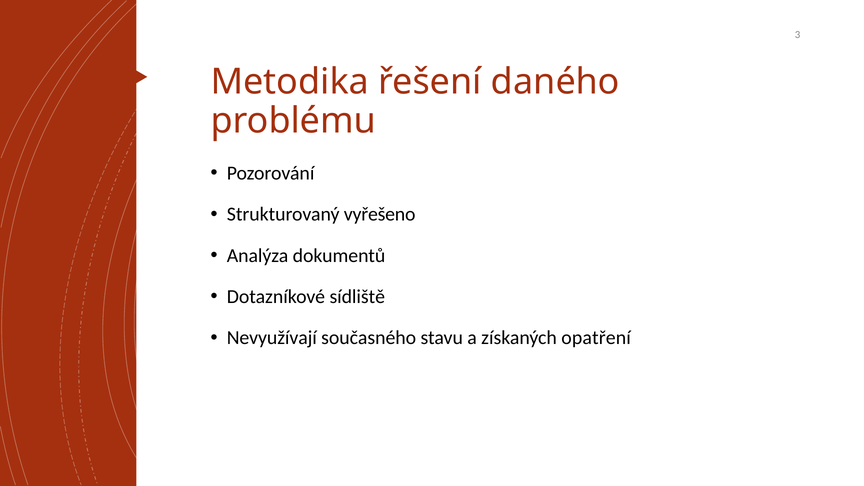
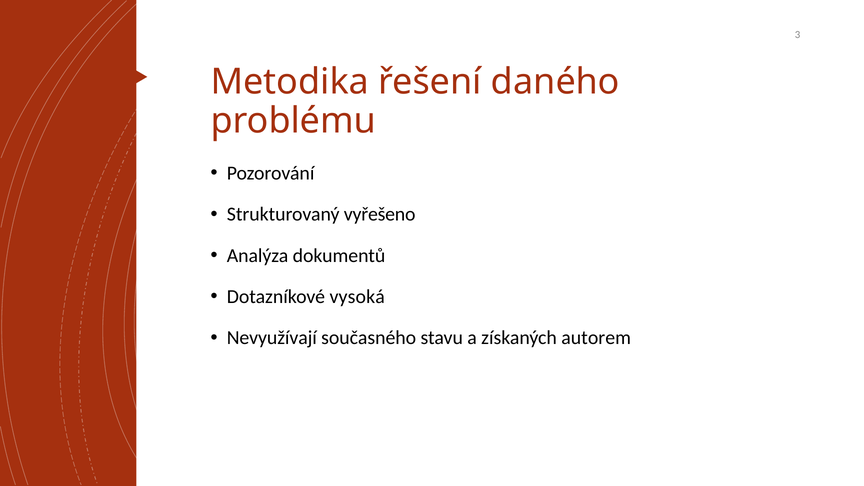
sídliště: sídliště -> vysoká (357, 297)
opatření: opatření -> autorem (596, 338)
